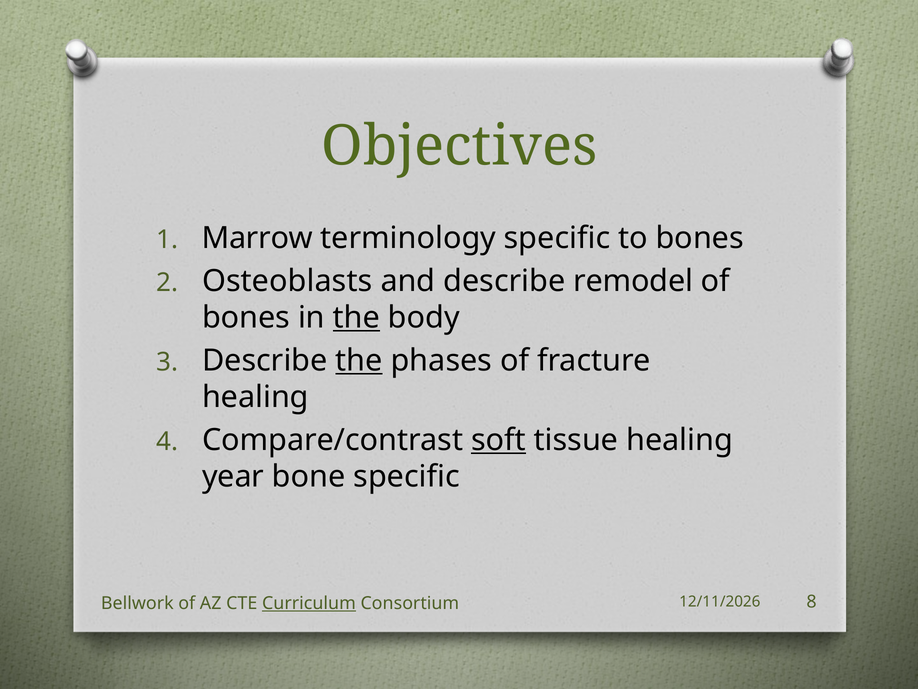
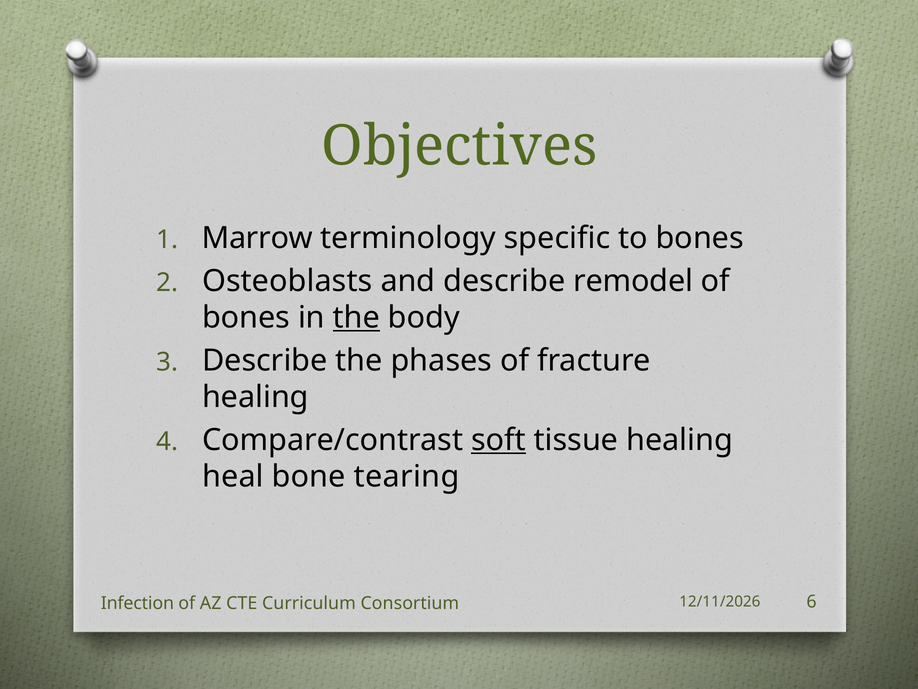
the underline: present -> none (359, 360)
year: year -> heal (233, 477)
bone specific: specific -> tearing (407, 477)
Bellwork: Bellwork -> Infection (137, 603)
Curriculum underline: present -> none (309, 603)
8: 8 -> 6 (812, 601)
